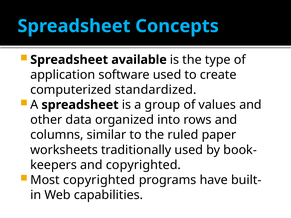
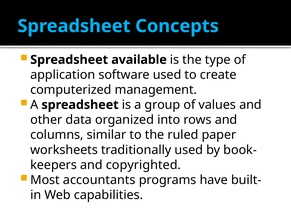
standardized: standardized -> management (156, 90)
Most copyrighted: copyrighted -> accountants (99, 180)
